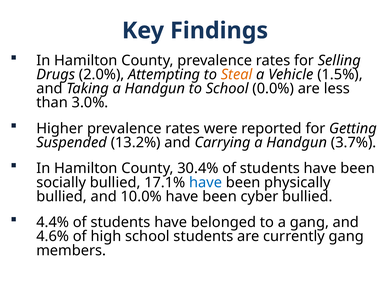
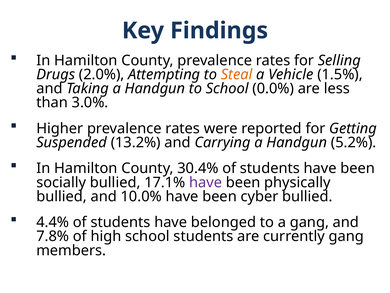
3.7%: 3.7% -> 5.2% (354, 142)
have colour: blue -> purple (206, 182)
4.6%: 4.6% -> 7.8% (53, 236)
